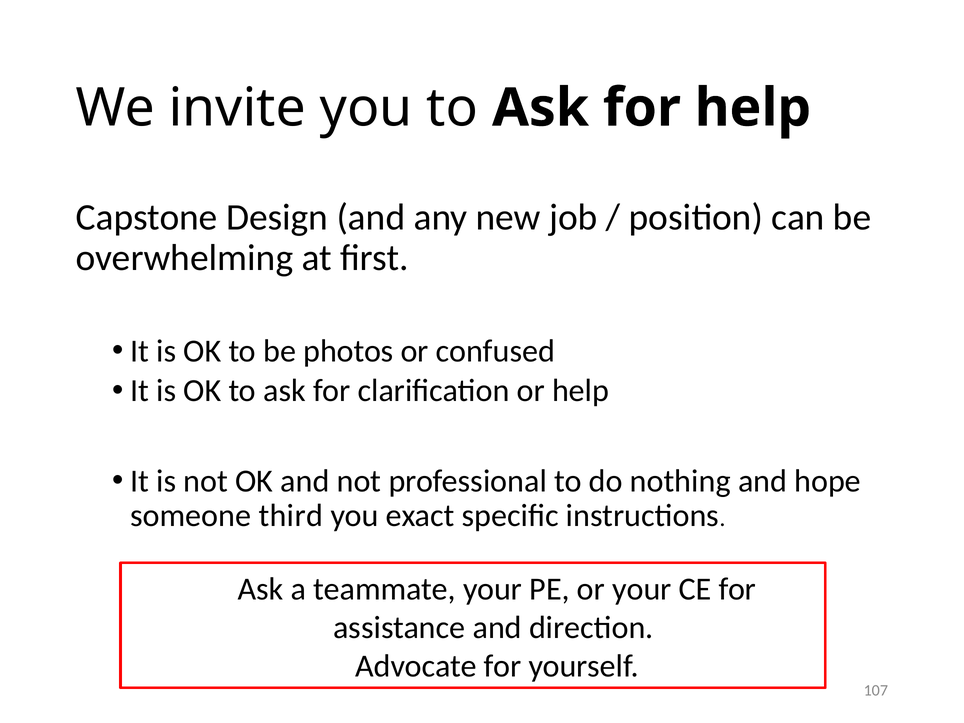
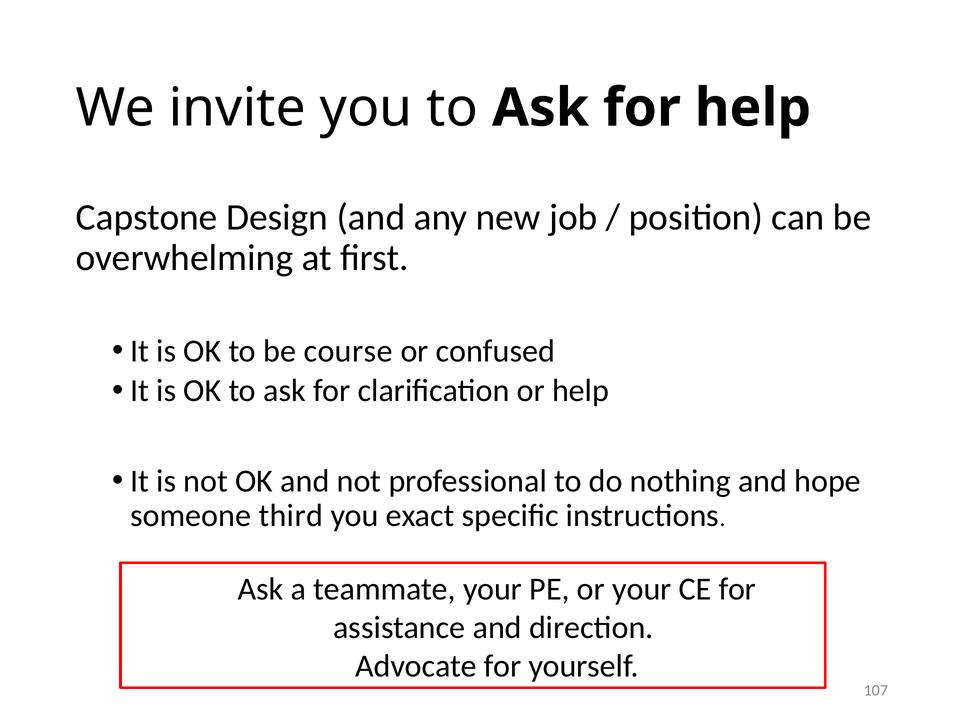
photos: photos -> course (348, 351)
